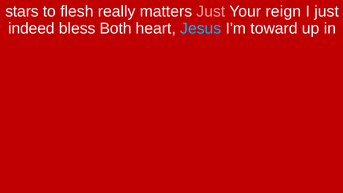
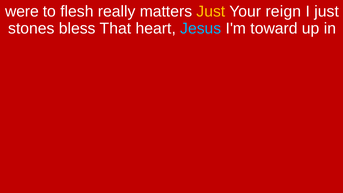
stars: stars -> were (22, 11)
Just colour: pink -> yellow (211, 11)
indeed: indeed -> stones (31, 28)
Both: Both -> That (115, 28)
